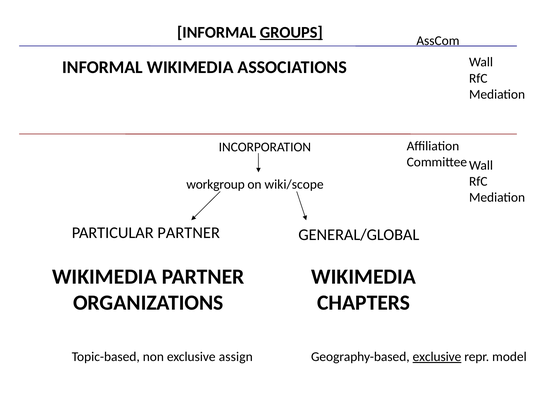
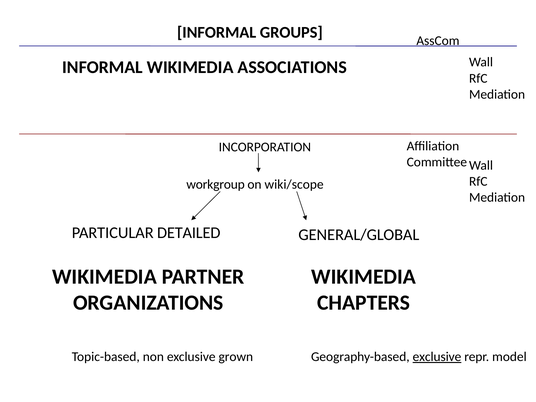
GROUPS underline: present -> none (291, 33)
PARTICULAR PARTNER: PARTNER -> DETAILED (189, 233)
assign: assign -> grown (236, 357)
